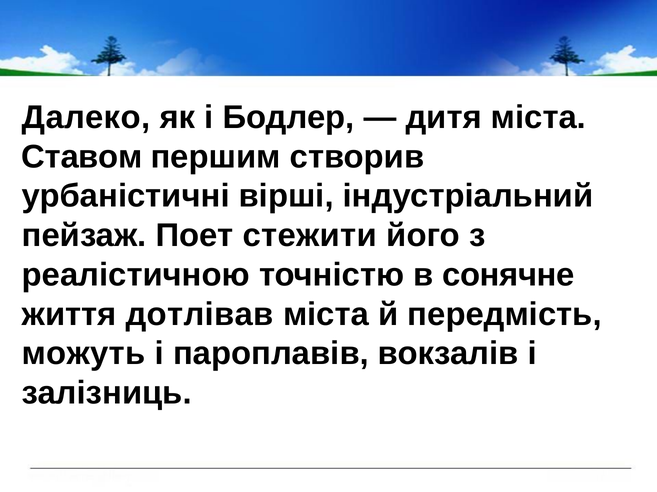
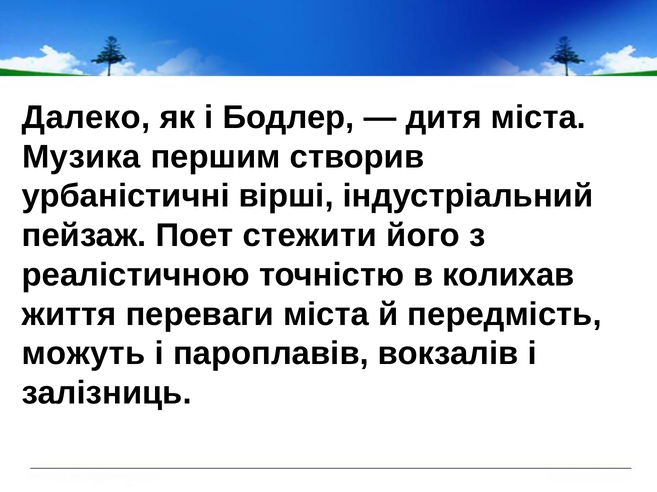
Ставом: Ставом -> Музика (82, 157)
сонячне: сонячне -> колихав (508, 275)
дотлівав: дотлівав -> переваги (200, 315)
